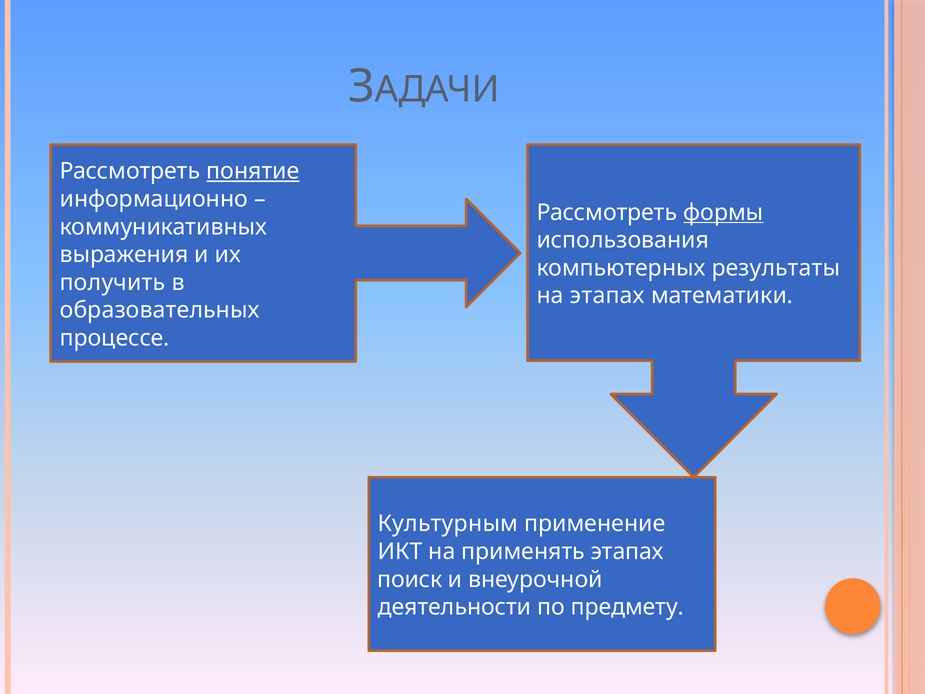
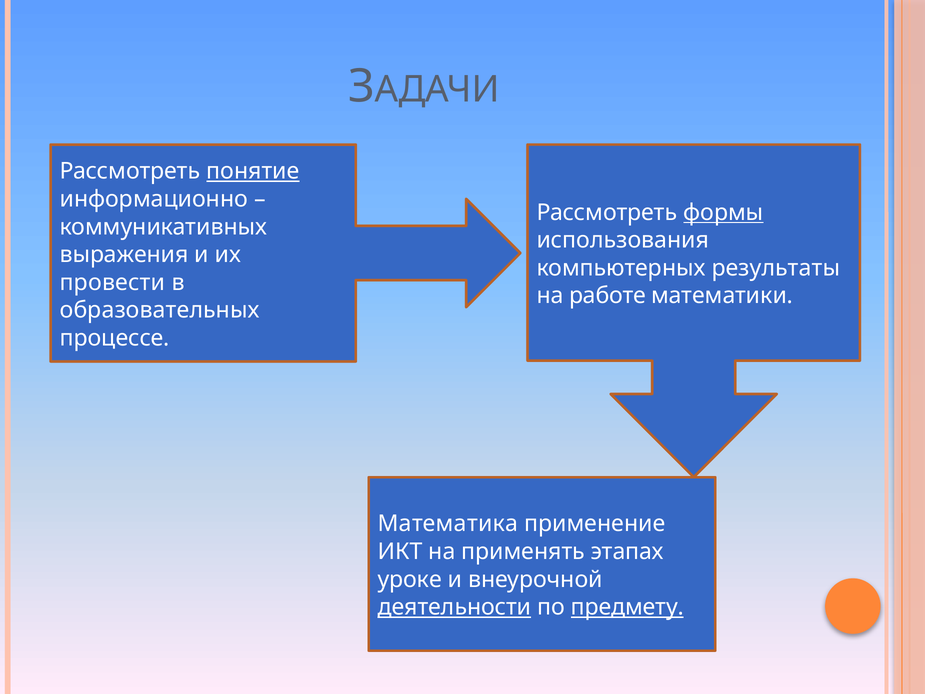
получить: получить -> провести (113, 282)
на этапах: этапах -> работе (608, 296)
Культурным: Культурным -> Математика (448, 524)
поиск: поиск -> уроке (410, 579)
деятельности underline: none -> present (454, 607)
предмету underline: none -> present (627, 607)
